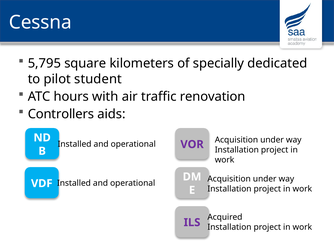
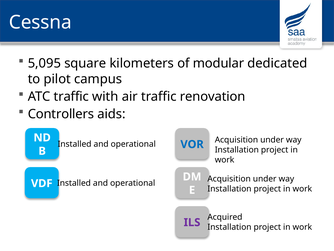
5,795: 5,795 -> 5,095 (44, 63)
specially: specially -> modular (219, 63)
student: student -> campus (98, 79)
ATC hours: hours -> traffic (71, 96)
VOR colour: purple -> blue (192, 144)
